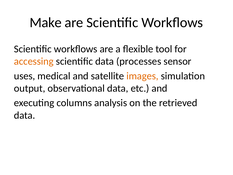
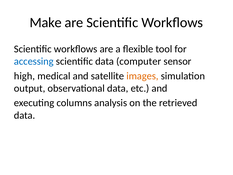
accessing colour: orange -> blue (34, 61)
processes: processes -> computer (139, 61)
uses: uses -> high (25, 76)
